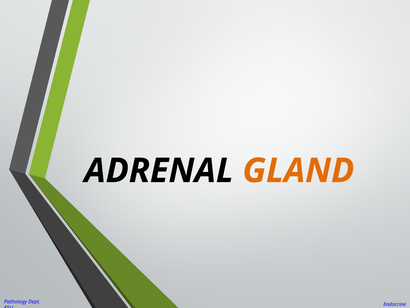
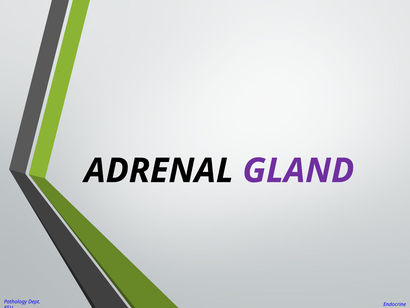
GLAND colour: orange -> purple (298, 171)
